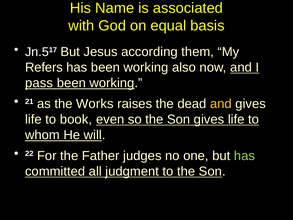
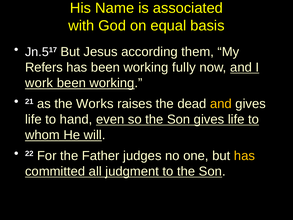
also: also -> fully (184, 67)
pass: pass -> work (39, 83)
book: book -> hand (76, 119)
has colour: light green -> yellow (244, 156)
